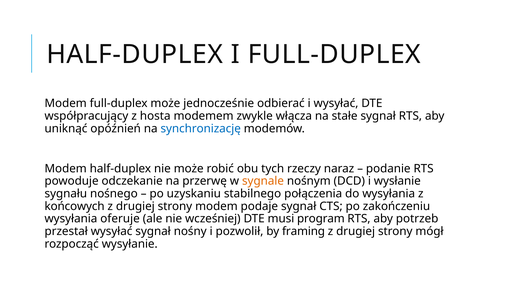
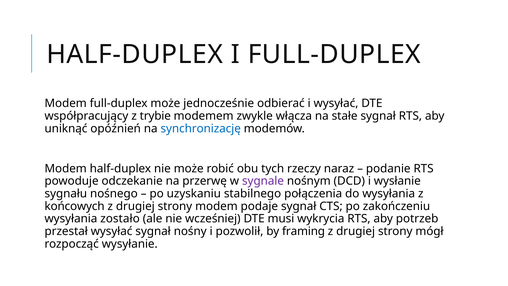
hosta: hosta -> trybie (155, 116)
sygnale colour: orange -> purple (263, 181)
oferuje: oferuje -> zostało (120, 219)
program: program -> wykrycia (321, 219)
